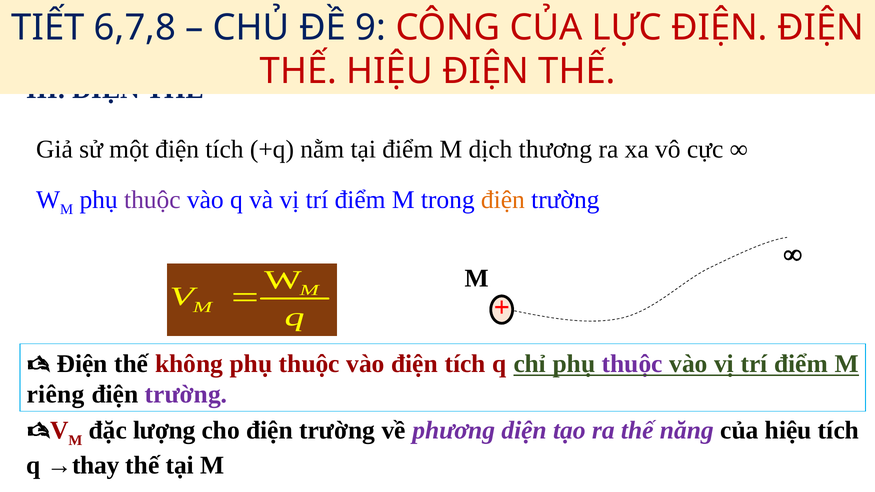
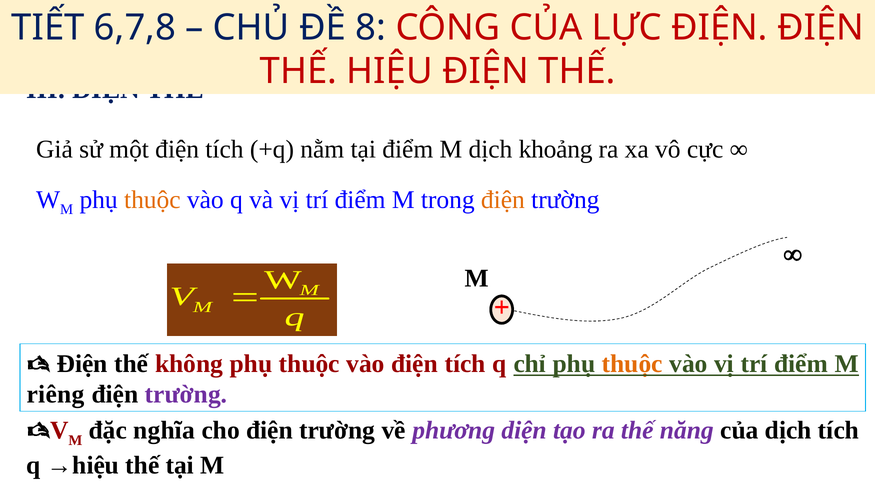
9: 9 -> 8 (371, 28)
thương: thương -> khoảng (556, 150)
thuộc colour: purple -> orange (152, 200)
thuộc colour: purple -> orange (632, 364)
lượng: lượng -> nghĩa (164, 430)
của hiệu: hiệu -> dịch (788, 430)
→thay: →thay -> →hiệu (83, 465)
